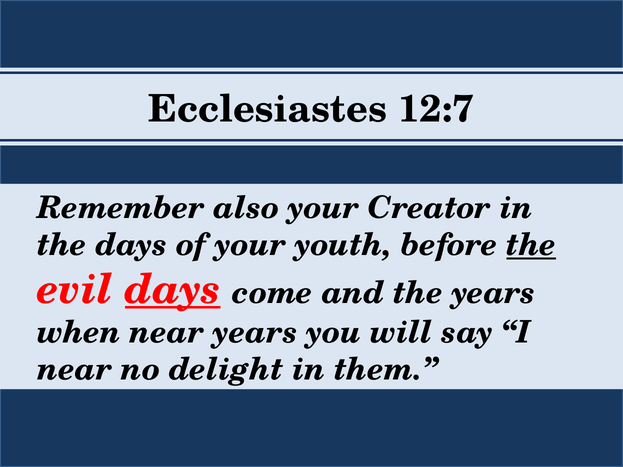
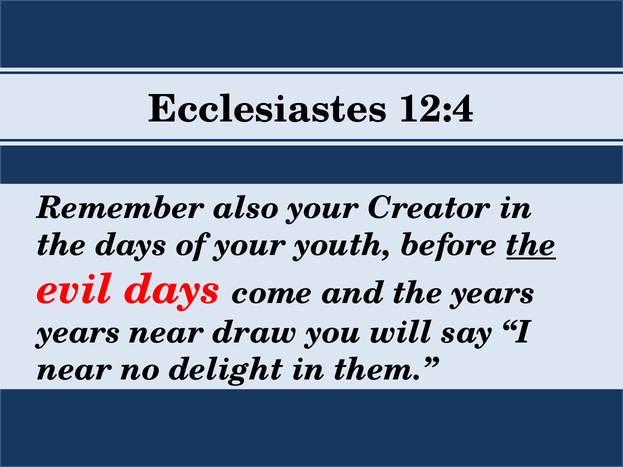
12:7: 12:7 -> 12:4 (436, 109)
days underline: present -> none (173, 290)
when: when -> years (79, 332)
near years: years -> draw (255, 332)
